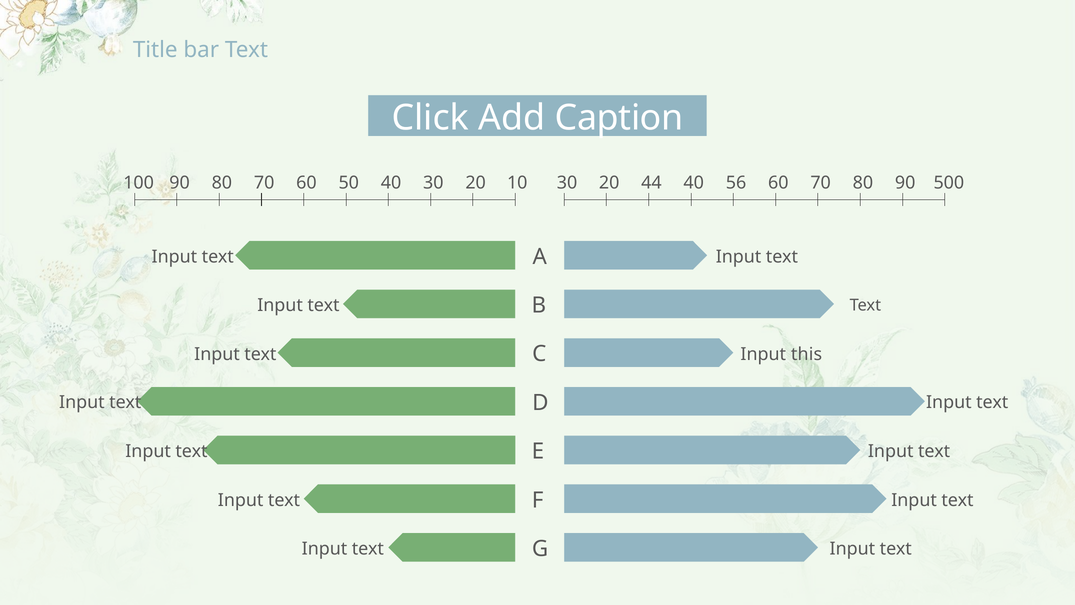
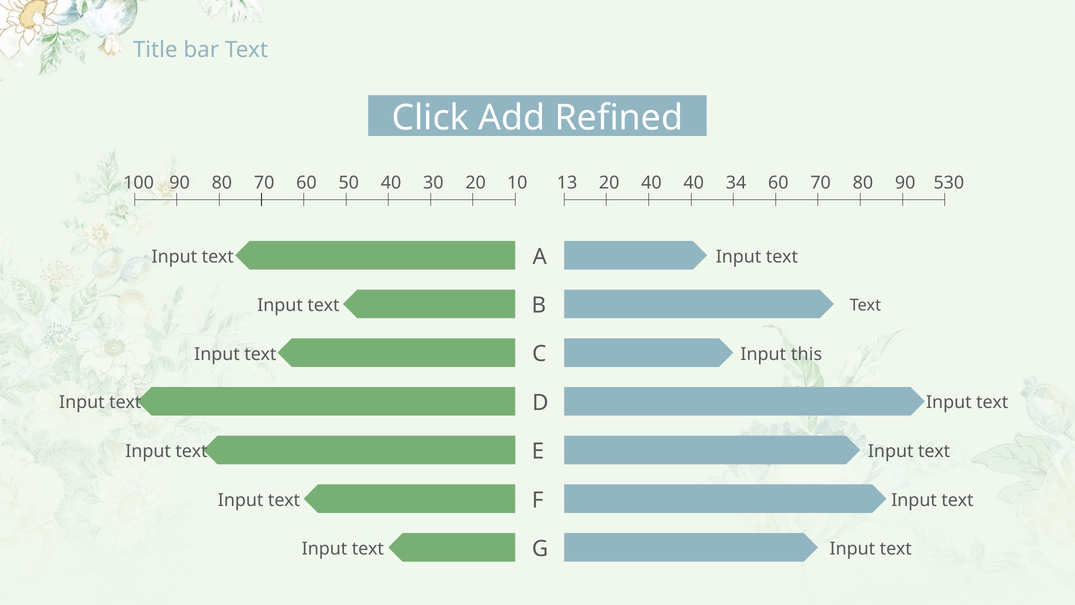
Caption: Caption -> Refined (619, 118)
100 30: 30 -> 13 (567, 183)
20 44: 44 -> 40 (651, 183)
56: 56 -> 34 (736, 183)
500: 500 -> 530 (949, 183)
